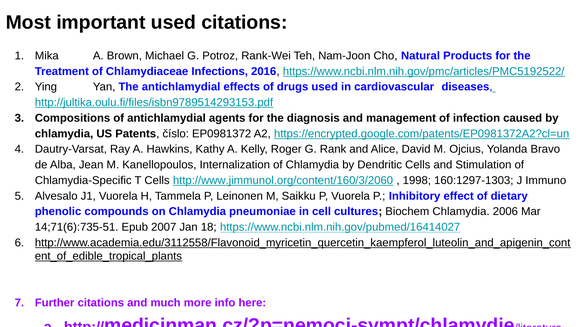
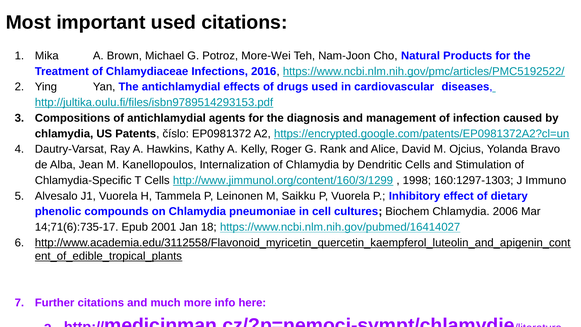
Rank-Wei: Rank-Wei -> More-Wei (266, 56)
http://www.jimmunol.org/content/160/3/2060: http://www.jimmunol.org/content/160/3/2060 -> http://www.jimmunol.org/content/160/3/1299 (283, 180)
14;71(6):735-51: 14;71(6):735-51 -> 14;71(6):735-17 (77, 227)
2007: 2007 -> 2001 (164, 227)
